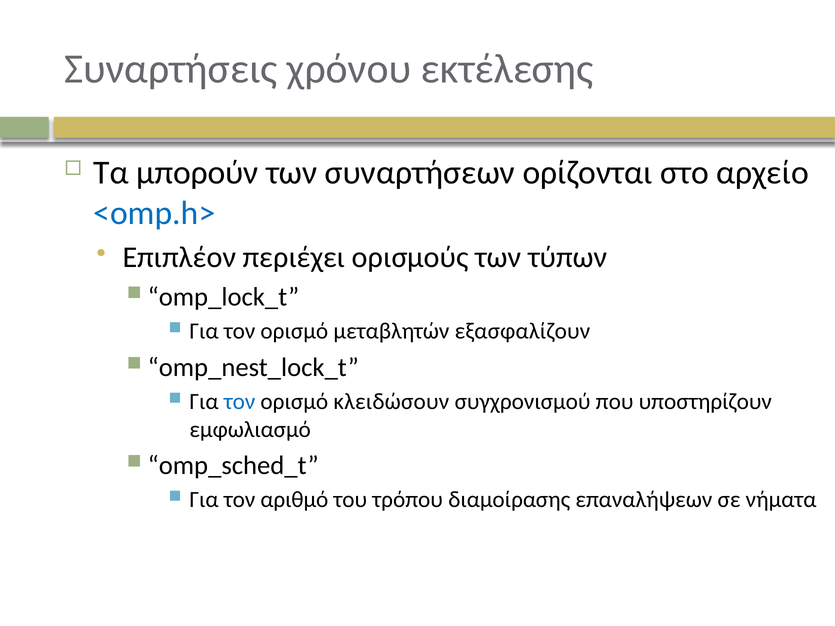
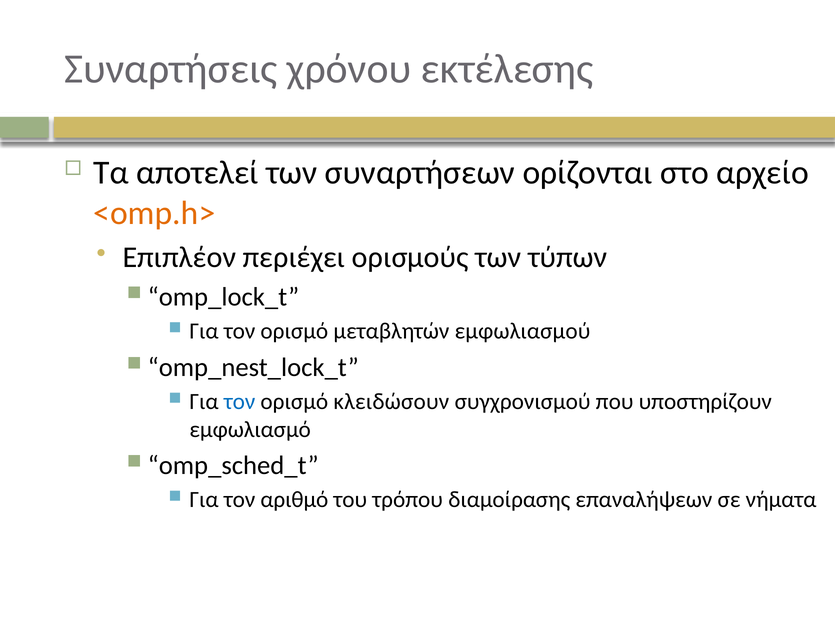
μπορούν: μπορούν -> αποτελεί (197, 173)
<omp.h> colour: blue -> orange (154, 213)
εξασφαλίζουν: εξασφαλίζουν -> εμφωλιασμού (523, 331)
